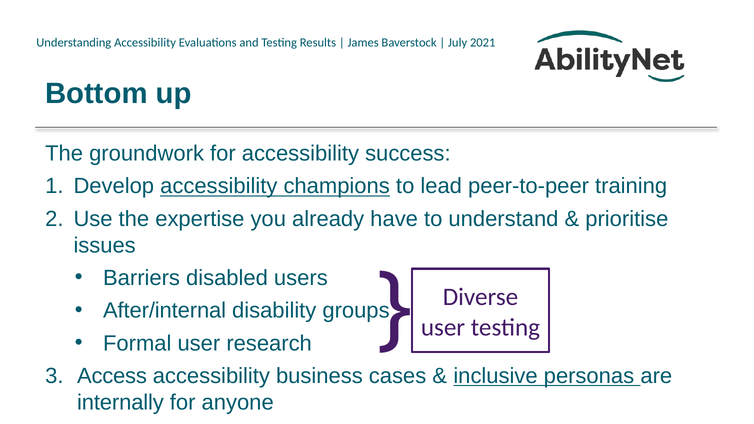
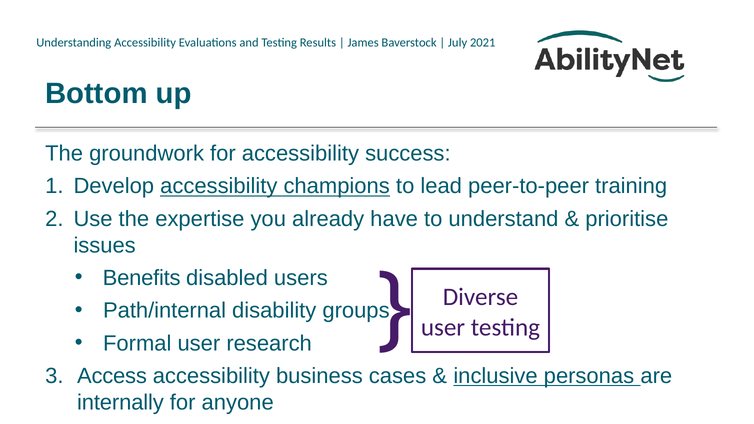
Barriers: Barriers -> Benefits (142, 278)
After/internal: After/internal -> Path/internal (165, 311)
